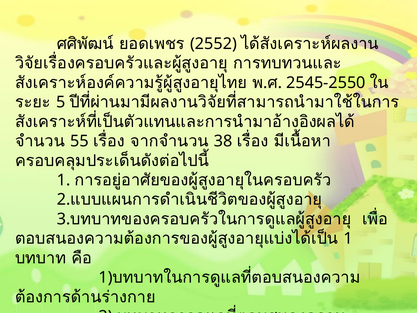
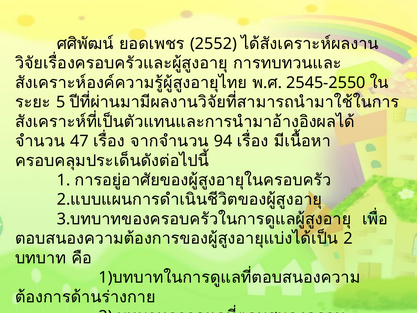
55: 55 -> 47 (80, 141)
38: 38 -> 94 (223, 141)
1: 1 -> 2 (348, 238)
